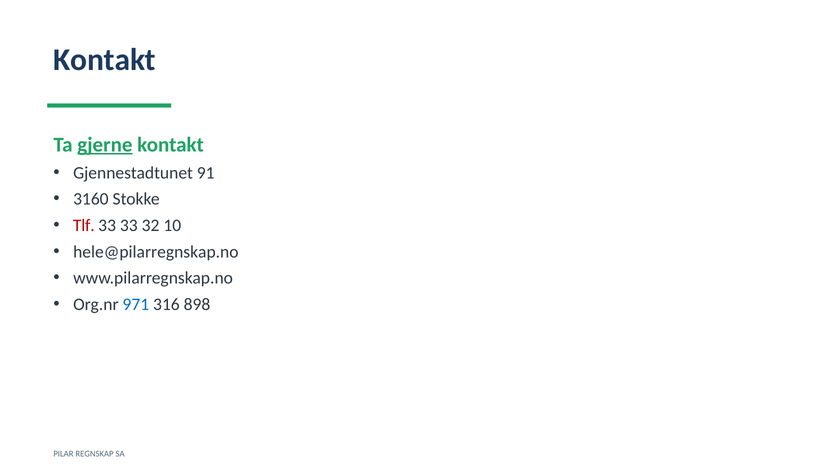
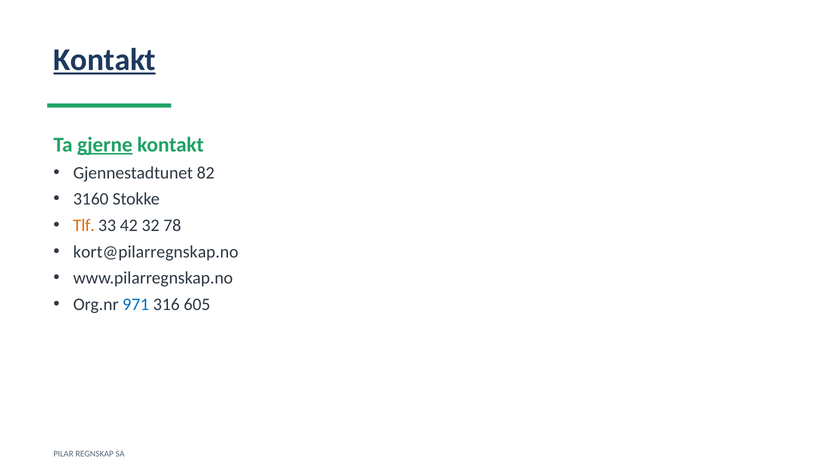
Kontakt underline: none -> present (105, 60)
91: 91 -> 82 (206, 173)
Tlf colour: red -> orange (84, 225)
33 33: 33 -> 42 (129, 225)
10: 10 -> 78 (172, 225)
hele@pilarregnskap.no: hele@pilarregnskap.no -> kort@pilarregnskap.no (156, 252)
898: 898 -> 605 (197, 304)
